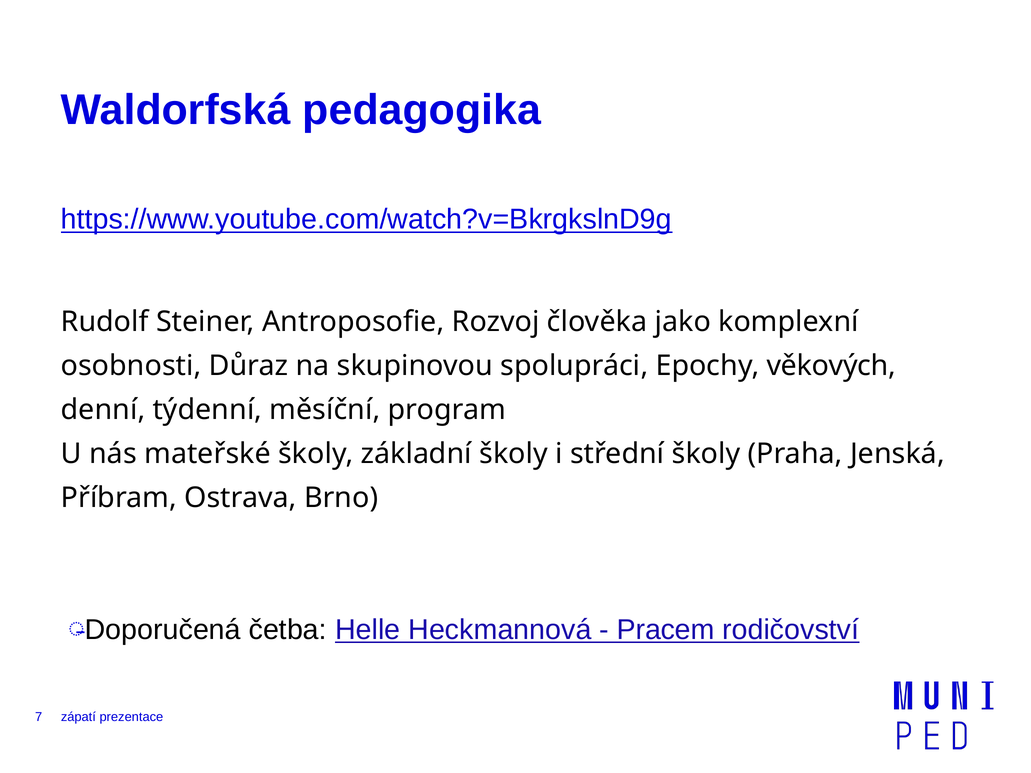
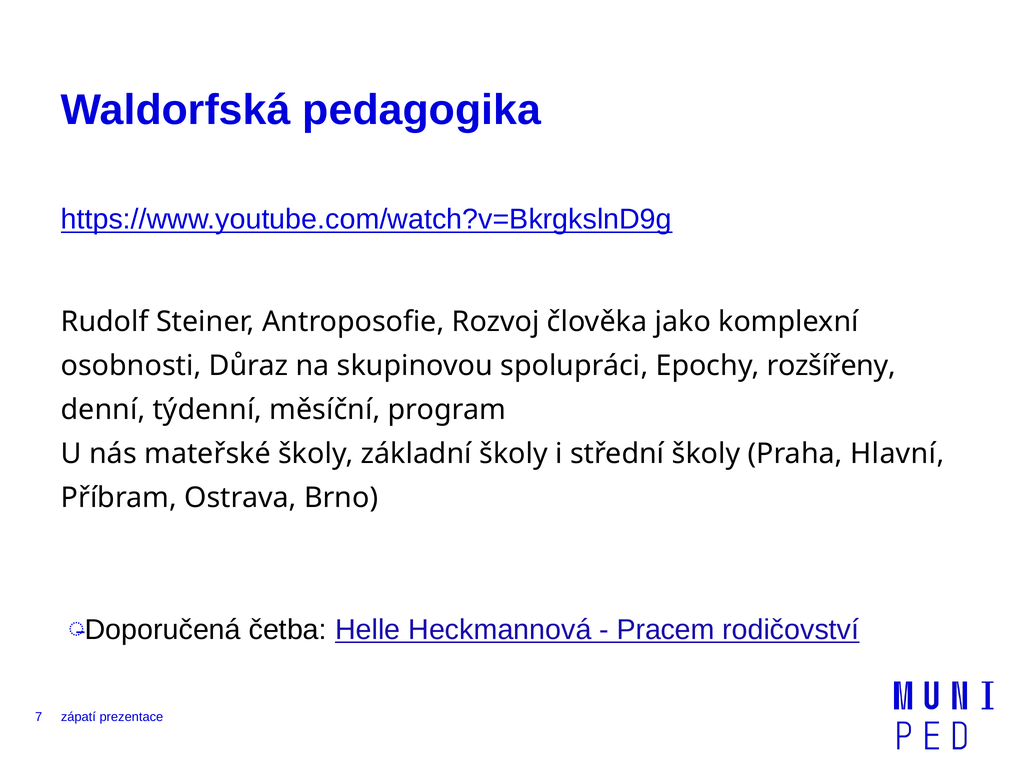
věkových: věkových -> rozšířeny (831, 366)
Jenská: Jenská -> Hlavní (897, 454)
